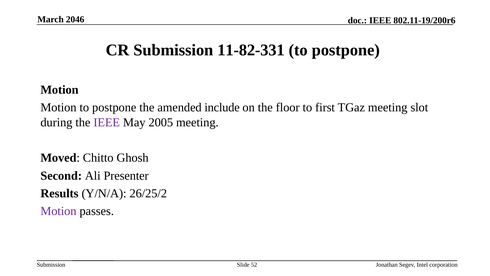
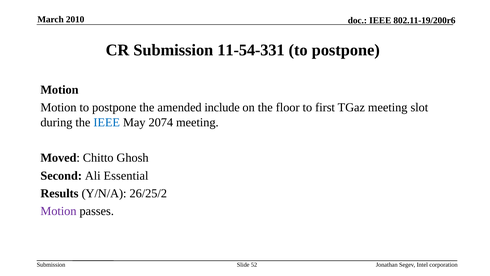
2046: 2046 -> 2010 (75, 19)
11-82-331: 11-82-331 -> 11-54-331 (251, 50)
IEEE colour: purple -> blue (107, 122)
2005: 2005 -> 2074 (161, 122)
Presenter: Presenter -> Essential (126, 175)
